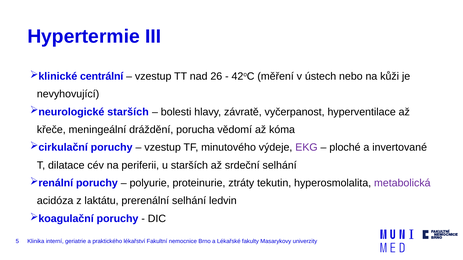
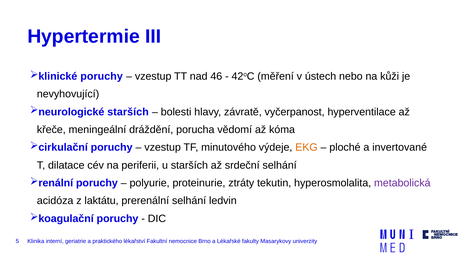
centrální: centrální -> poruchy (102, 76)
26: 26 -> 46 (216, 76)
EKG colour: purple -> orange (306, 148)
